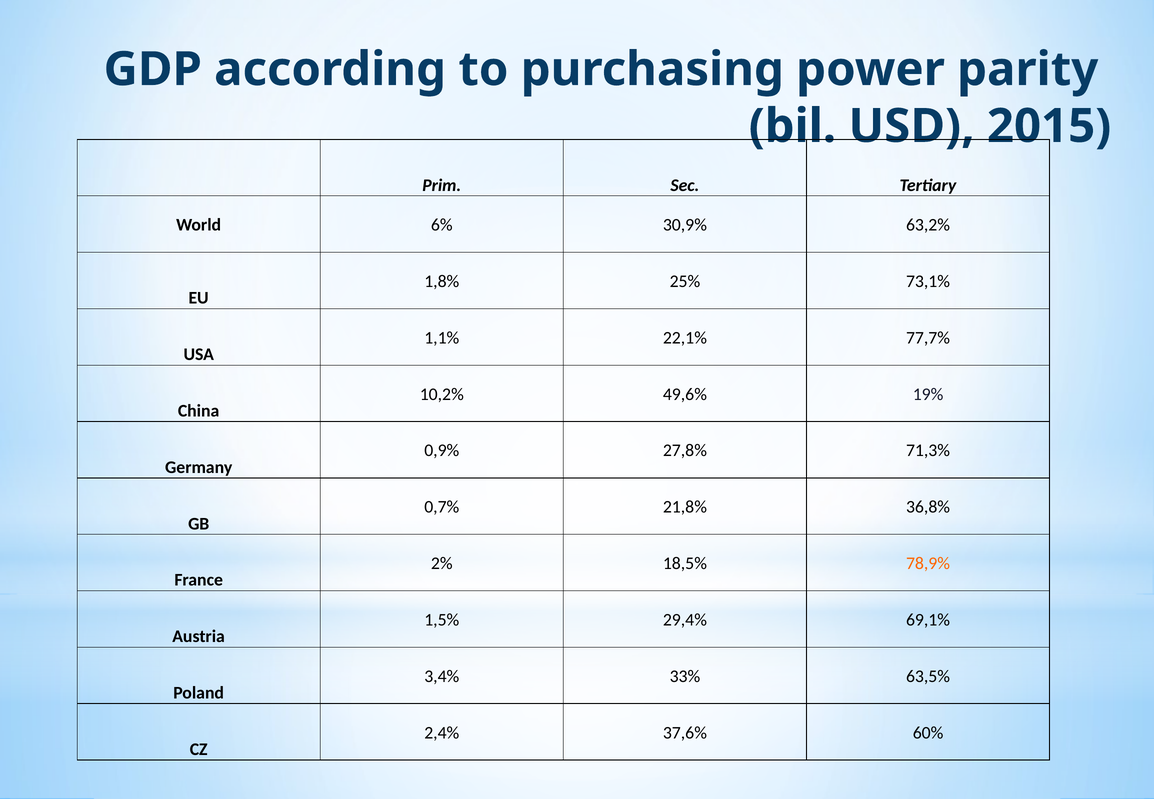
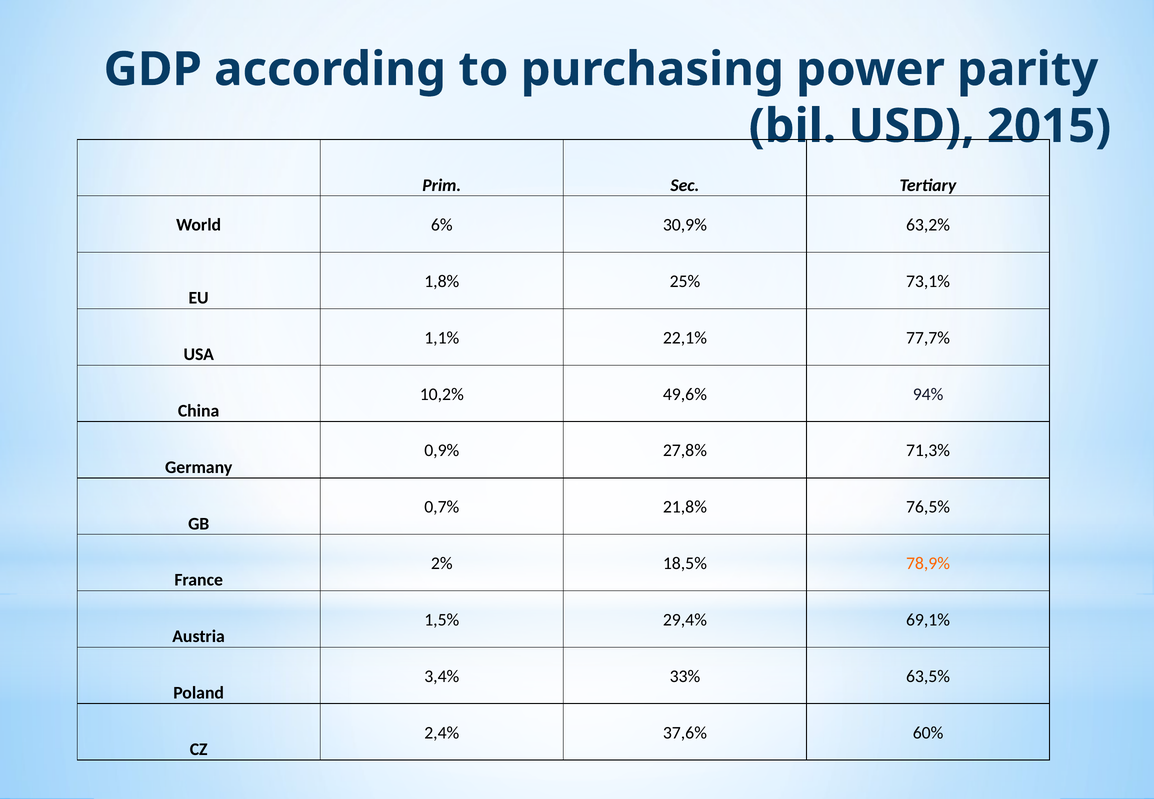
19%: 19% -> 94% (928, 394)
36,8%: 36,8% -> 76,5% (928, 507)
